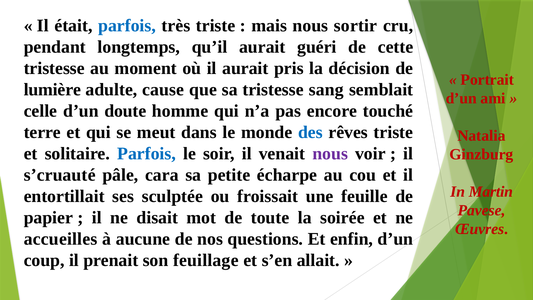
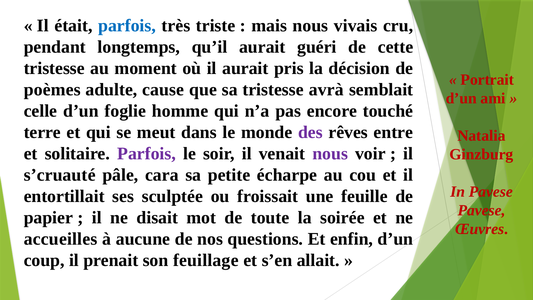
sortir: sortir -> vivais (356, 26)
lumière: lumière -> poèmes (52, 90)
sang: sang -> avrà (326, 90)
doute: doute -> foglie (125, 111)
des colour: blue -> purple (310, 132)
rêves triste: triste -> entre (393, 132)
Parfois colour: blue -> purple (147, 154)
In Martin: Martin -> Pavese (491, 192)
